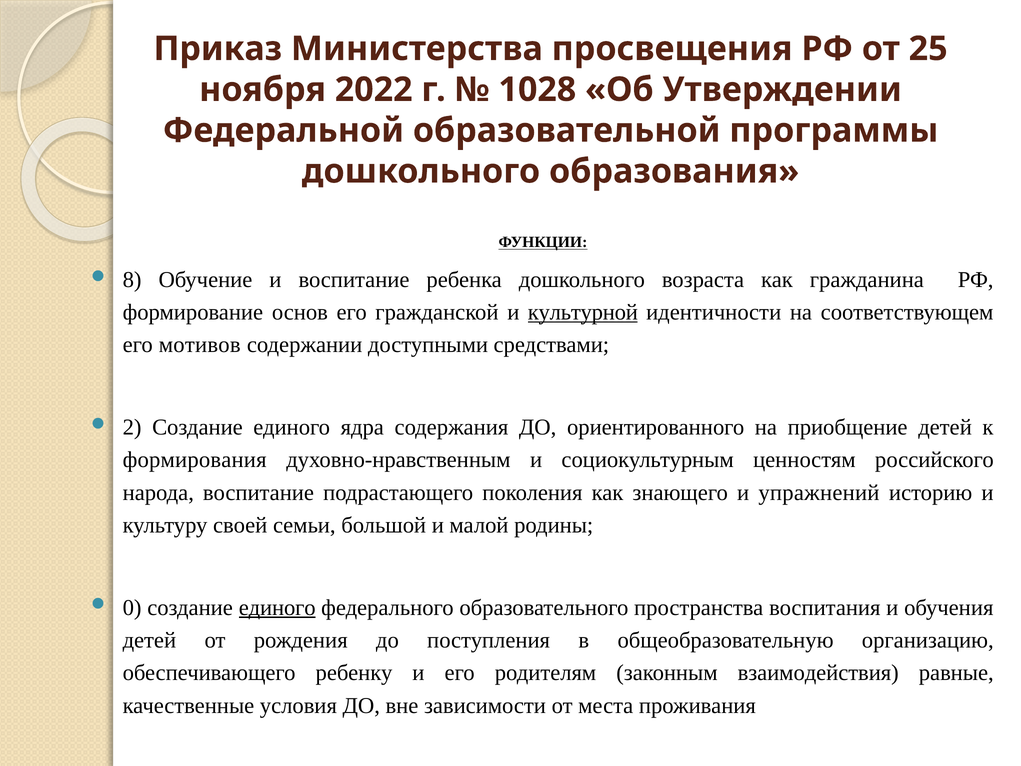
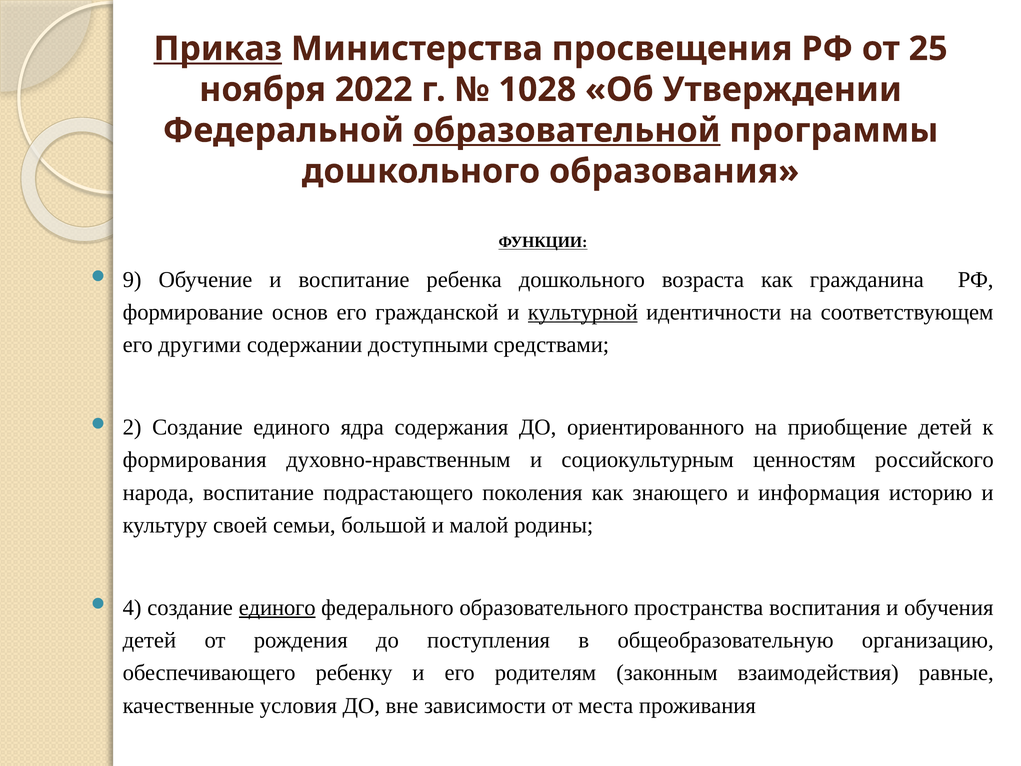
Приказ underline: none -> present (218, 49)
образовательной underline: none -> present (567, 130)
8: 8 -> 9 (132, 280)
мотивов: мотивов -> другими (200, 345)
упражнений: упражнений -> информация (819, 492)
0: 0 -> 4 (132, 607)
